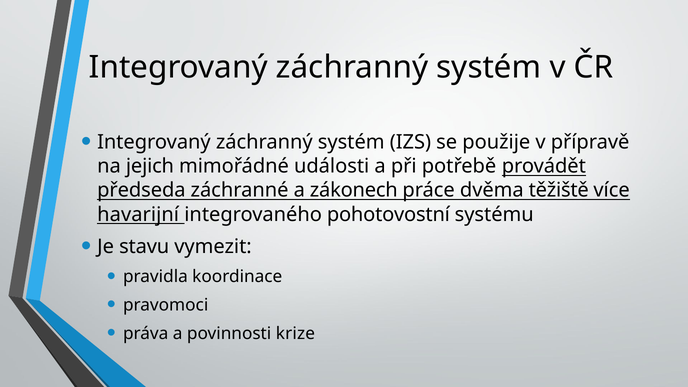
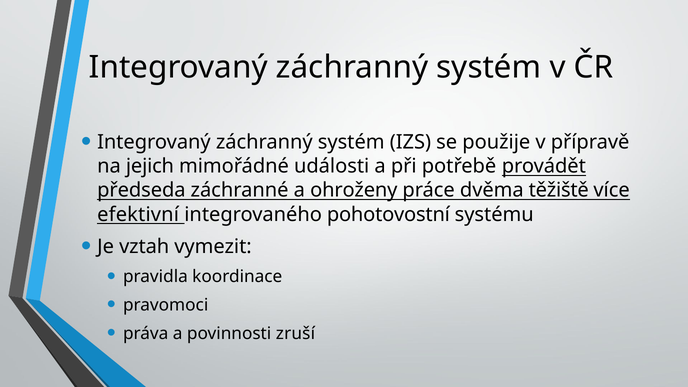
zákonech: zákonech -> ohroženy (354, 190)
havarijní: havarijní -> efektivní (138, 214)
stavu: stavu -> vztah (144, 247)
krize: krize -> zruší (295, 333)
